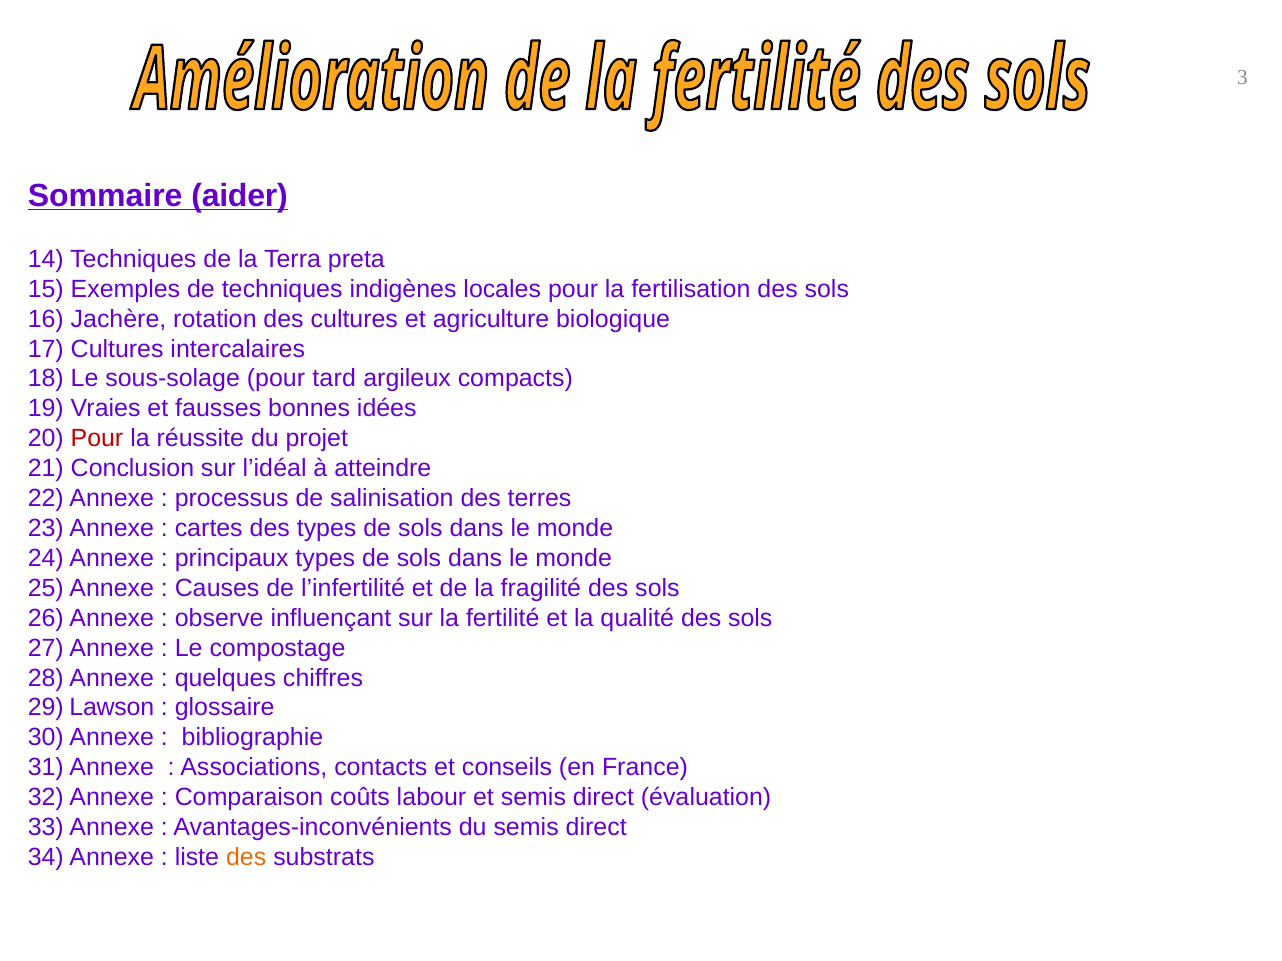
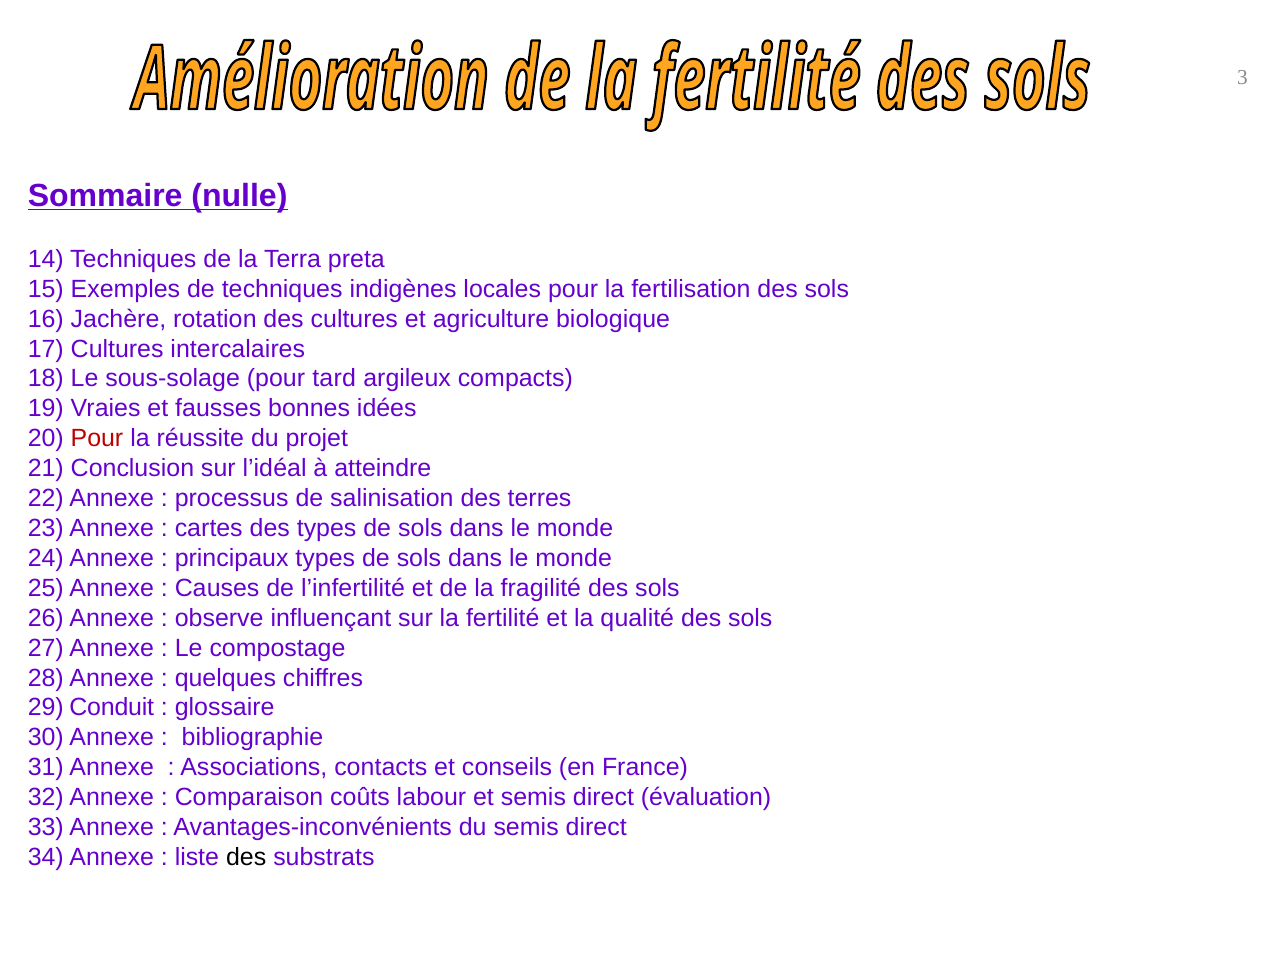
aider: aider -> nulle (239, 196)
Lawson: Lawson -> Conduit (112, 708)
des colour: orange -> black (246, 858)
